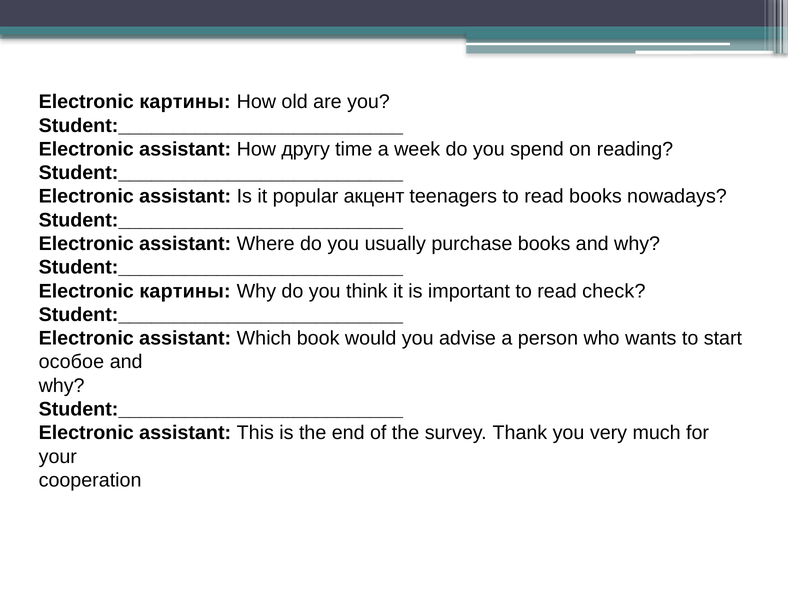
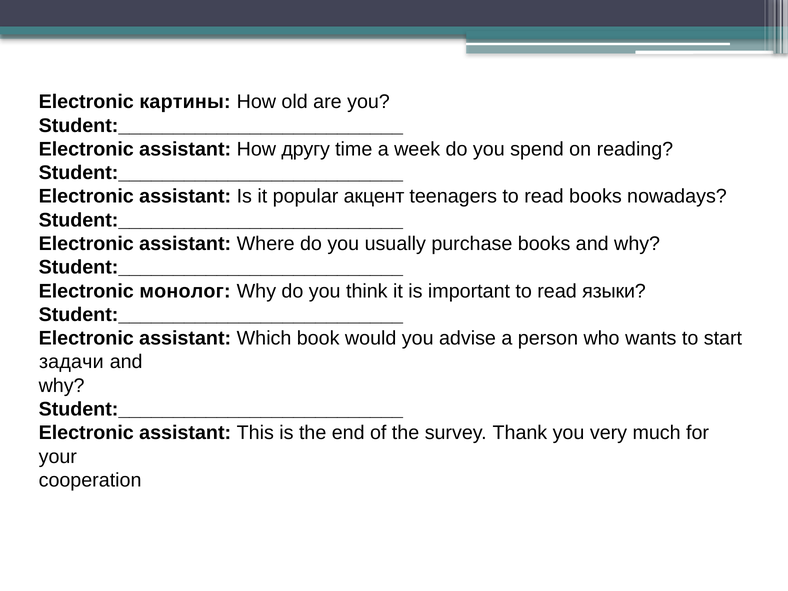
картины: картины -> монолог (185, 291)
check: check -> языки (614, 291)
особое: особое -> задачи (71, 362)
